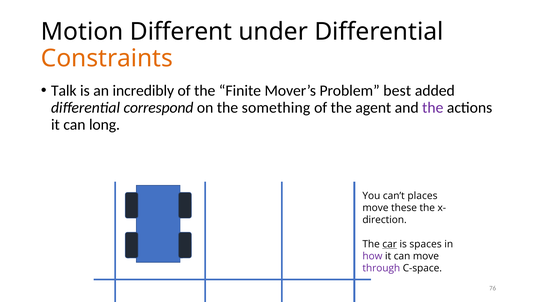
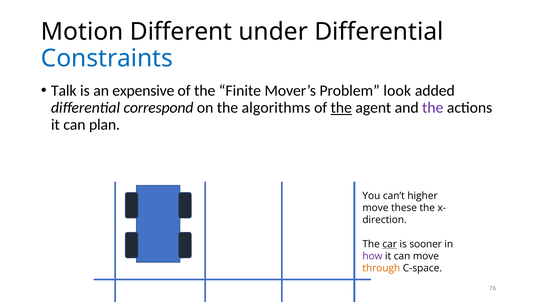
Constraints colour: orange -> blue (107, 58)
incredibly: incredibly -> expensive (143, 91)
best: best -> look (397, 91)
something: something -> algorithms (276, 108)
the underline: none -> present (341, 108)
long: long -> plan (105, 125)
places: places -> higher (423, 196)
spaces: spaces -> sooner (426, 244)
through colour: purple -> orange (381, 268)
